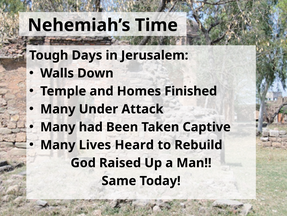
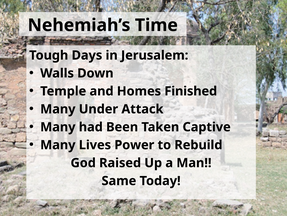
Heard: Heard -> Power (134, 145)
